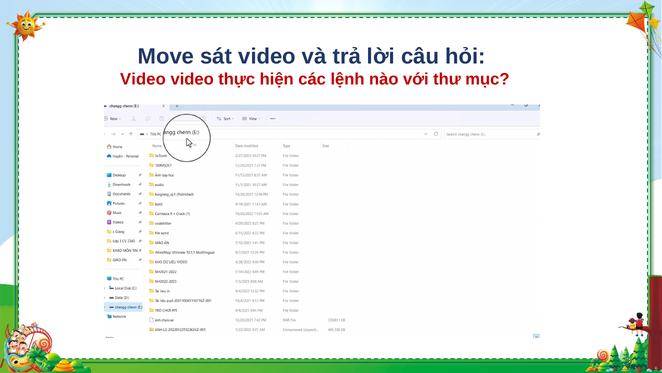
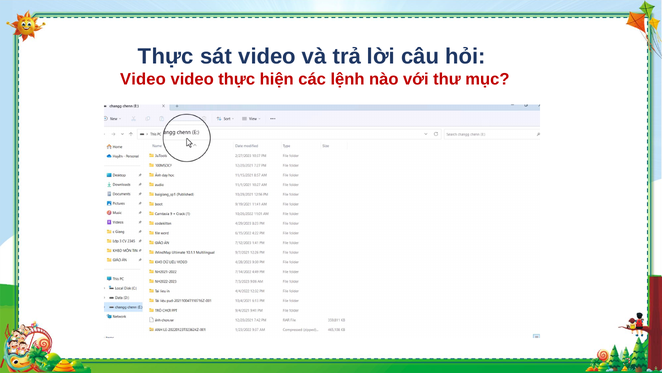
Move: Move -> Thực (166, 56)
